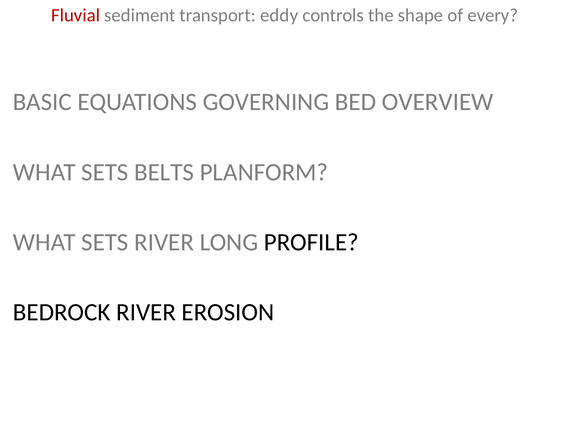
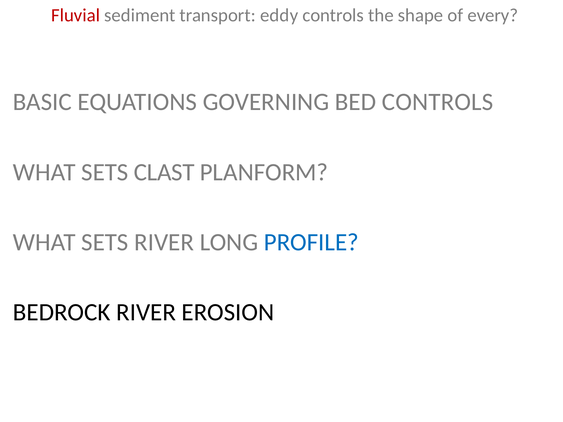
BED OVERVIEW: OVERVIEW -> CONTROLS (438, 102)
BELTS: BELTS -> CLAST (164, 172)
PROFILE colour: black -> blue (311, 242)
